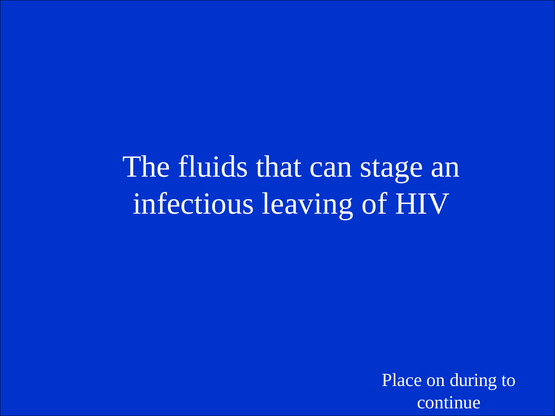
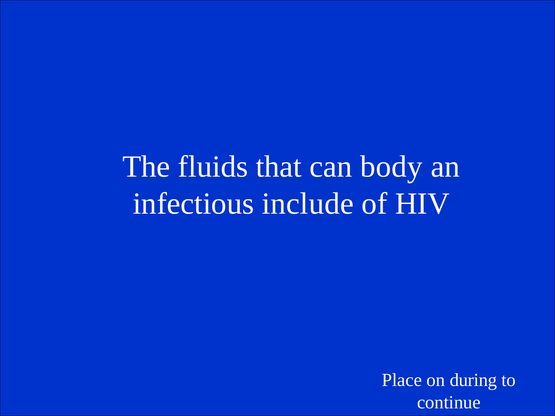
stage: stage -> body (391, 167)
leaving: leaving -> include (308, 204)
